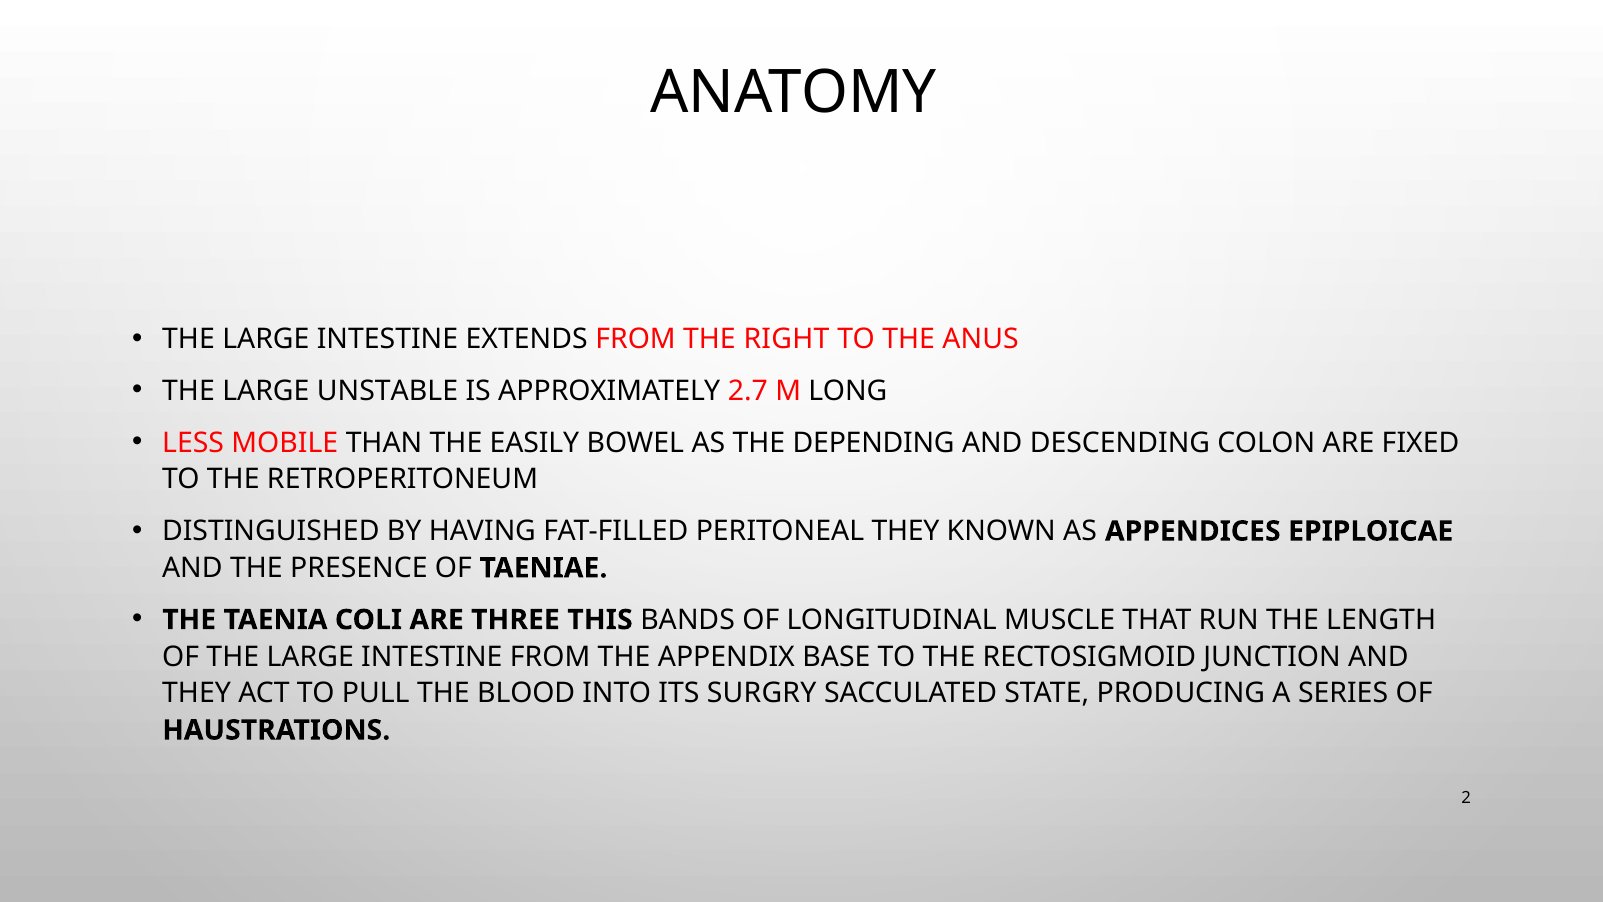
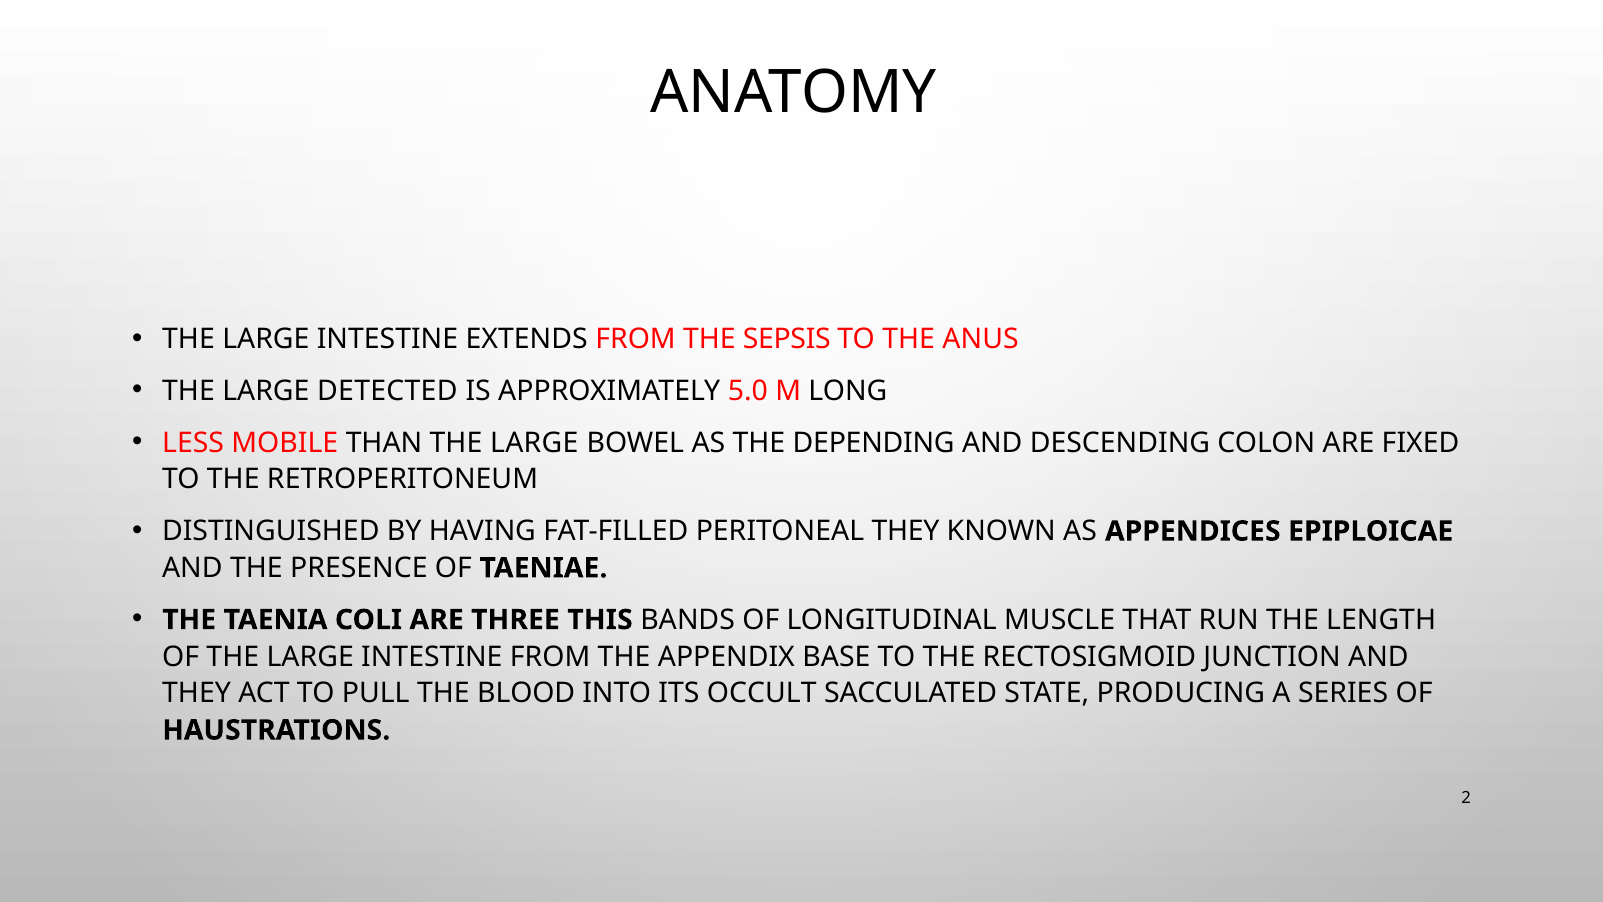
RIGHT: RIGHT -> SEPSIS (787, 339)
UNSTABLE: UNSTABLE -> DETECTED (387, 391)
2.7: 2.7 -> 5.0 (748, 391)
THAN THE EASILY: EASILY -> LARGE (534, 443)
SURGRY: SURGRY -> OCCULT (762, 693)
